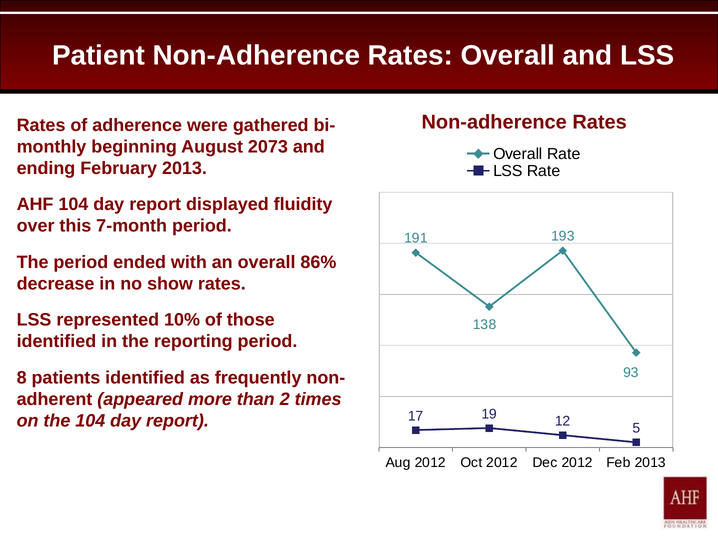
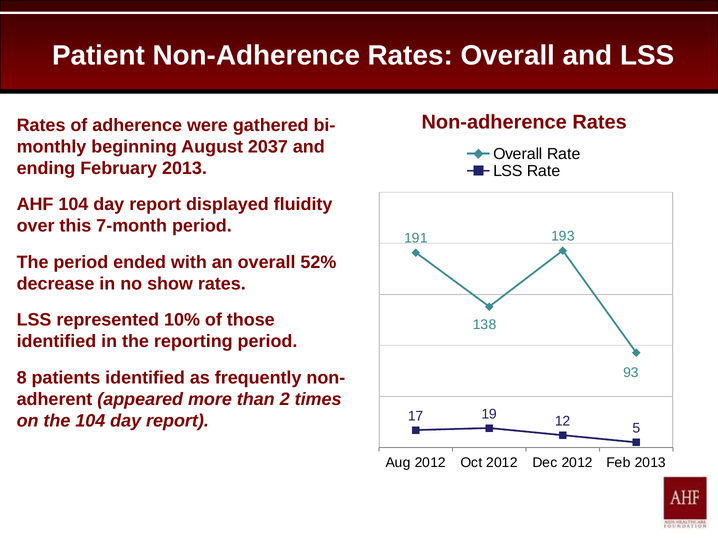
2073: 2073 -> 2037 (268, 147)
86%: 86% -> 52% (318, 262)
